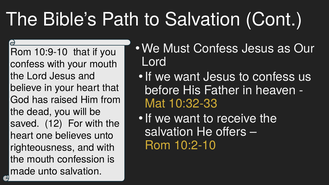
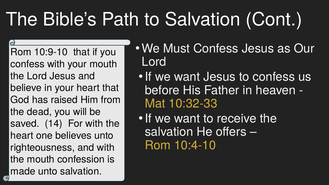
12: 12 -> 14 (54, 124)
10:2-10: 10:2-10 -> 10:4-10 (195, 145)
